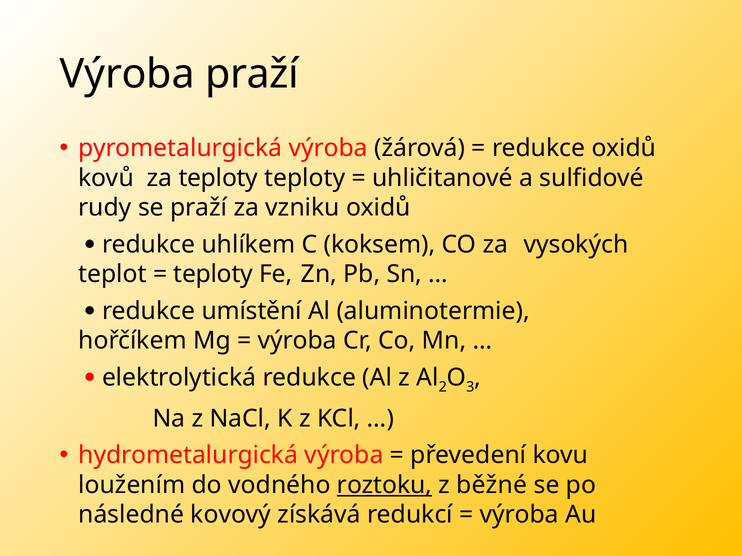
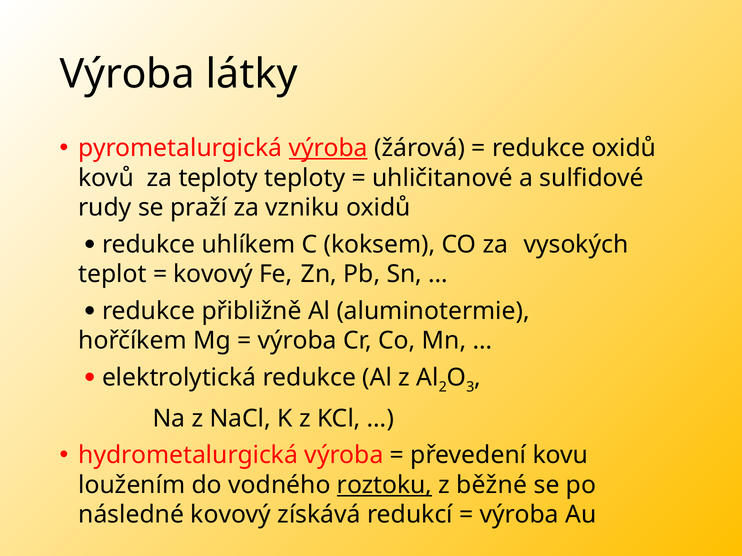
Výroba praží: praží -> látky (252, 74)
výroba underline: none -> present (328, 148)
teploty: teploty -> kovový (213, 274)
umístění: umístění -> přibližně (252, 311)
